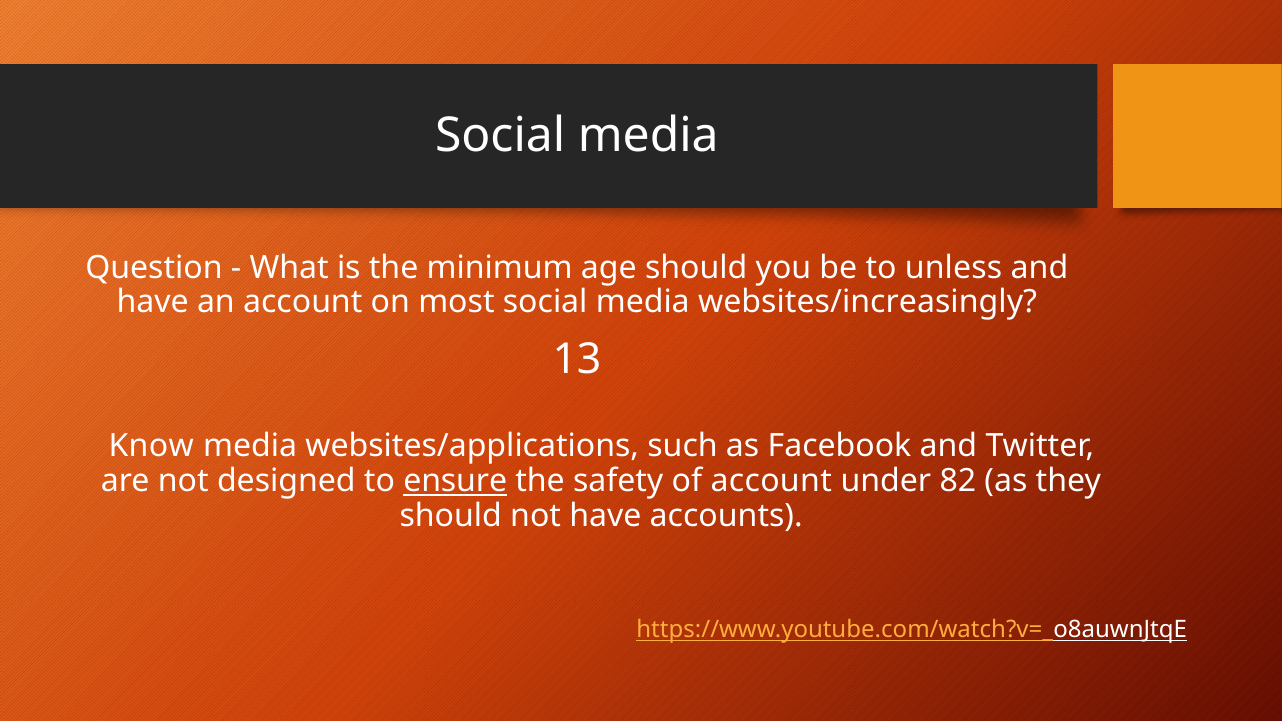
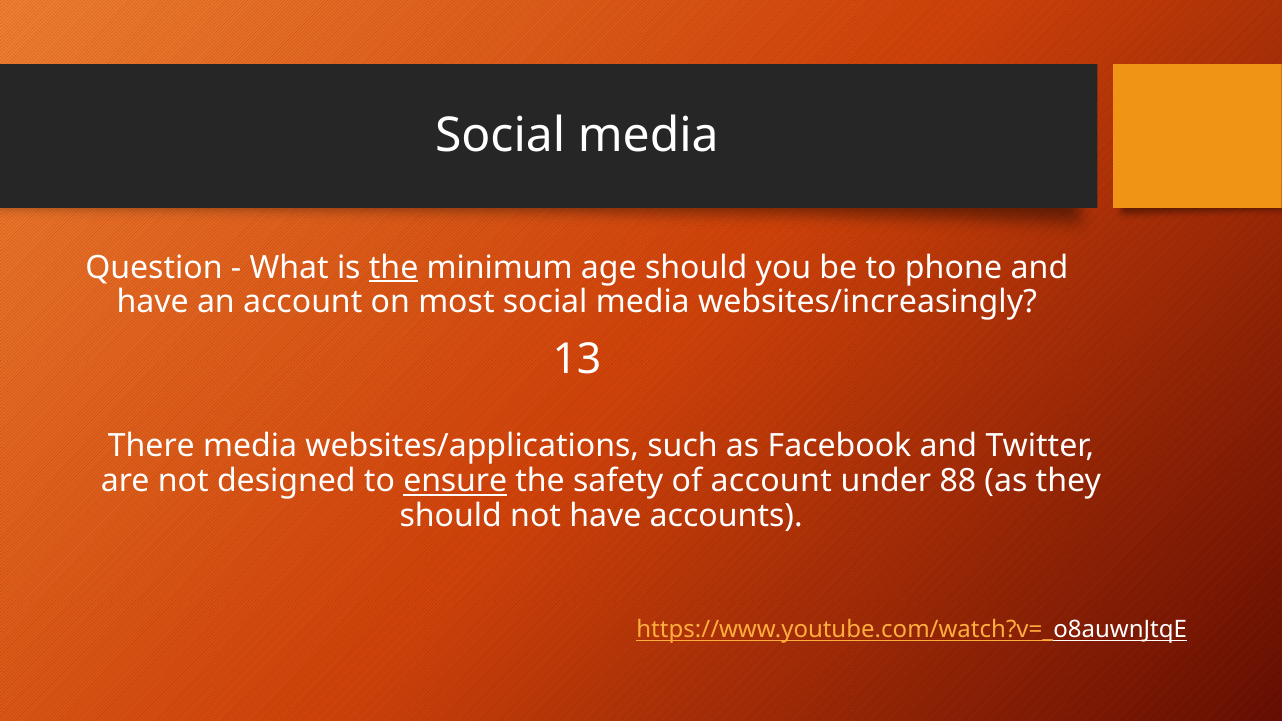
the underline: none -> present (394, 268)
unless: unless -> phone (954, 268)
Know: Know -> There (151, 446)
82: 82 -> 88 (958, 481)
